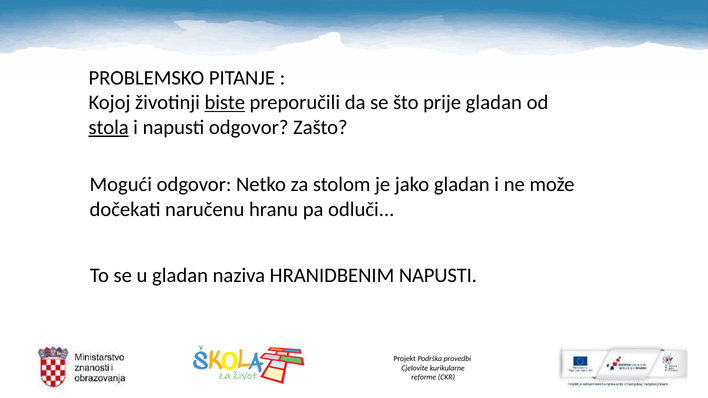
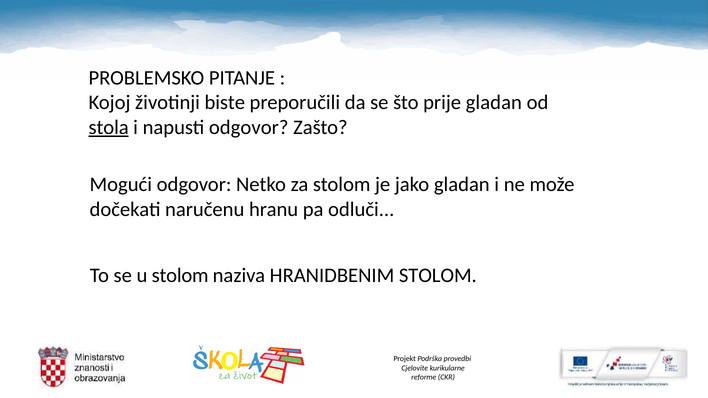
biste underline: present -> none (225, 103)
u gladan: gladan -> stolom (180, 276)
HRANIDBENIM NAPUSTI: NAPUSTI -> STOLOM (438, 276)
